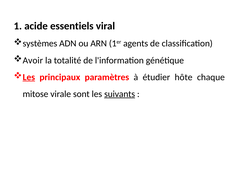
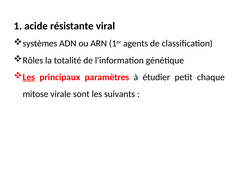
essentiels: essentiels -> résistante (72, 26)
Avoir: Avoir -> Rôles (33, 60)
hôte: hôte -> petit (184, 77)
suivants underline: present -> none (120, 94)
